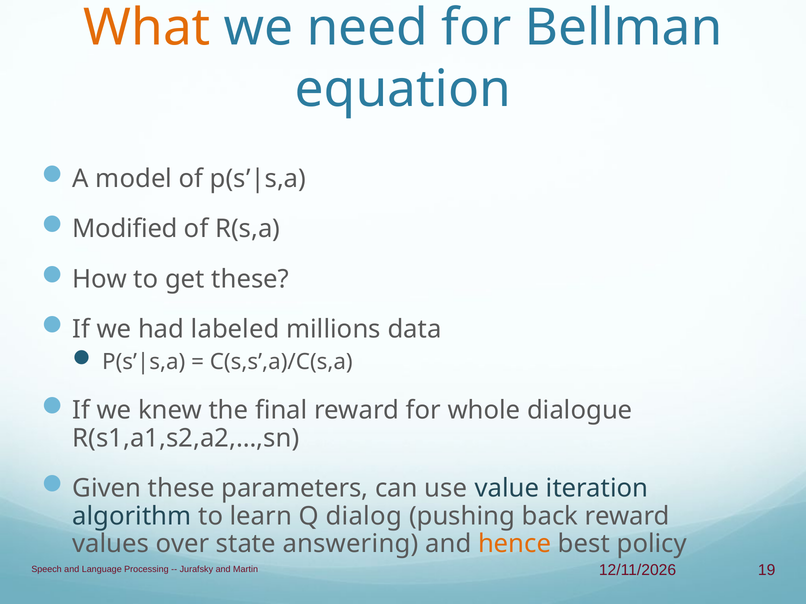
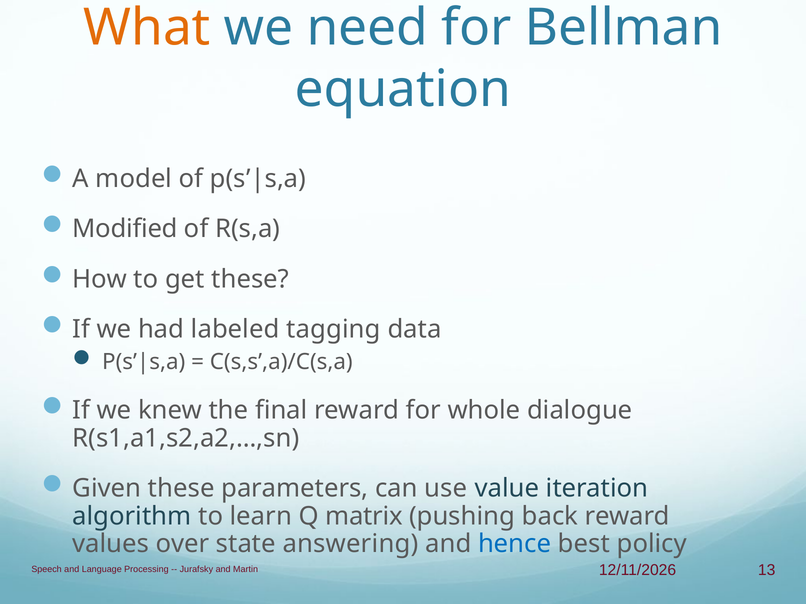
millions: millions -> tagging (333, 330)
dialog: dialog -> matrix (364, 516)
hence colour: orange -> blue (515, 544)
19: 19 -> 13 (767, 570)
